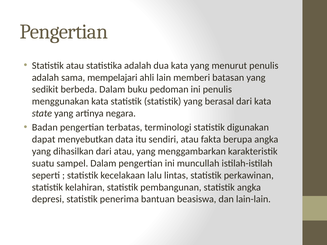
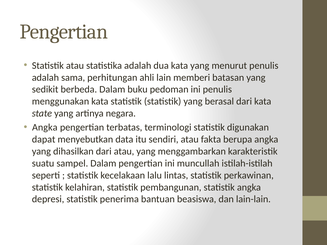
mempelajari: mempelajari -> perhitungan (112, 78)
Badan: Badan -> Angka (45, 127)
